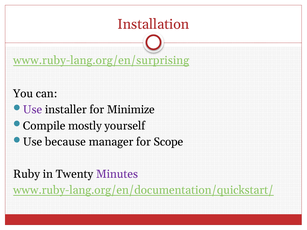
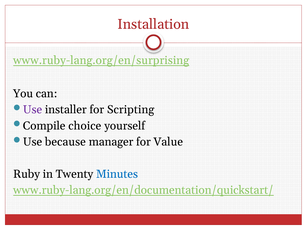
Minimize: Minimize -> Scripting (131, 110)
mostly: mostly -> choice (85, 126)
Scope: Scope -> Value (168, 142)
Minutes colour: purple -> blue (117, 174)
